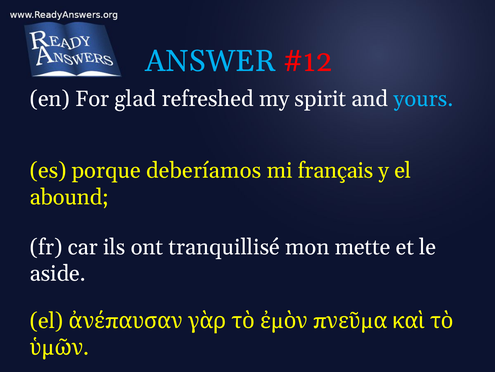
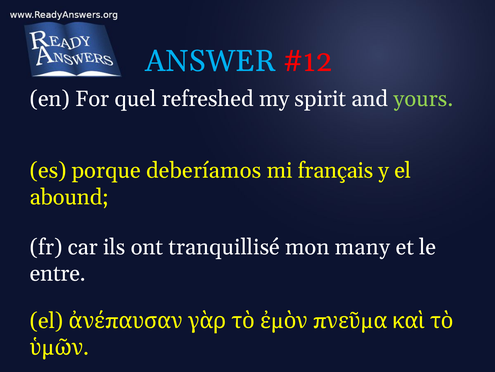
glad: glad -> quel (135, 99)
yours colour: light blue -> light green (423, 99)
mette: mette -> many (362, 247)
aside: aside -> entre (58, 273)
